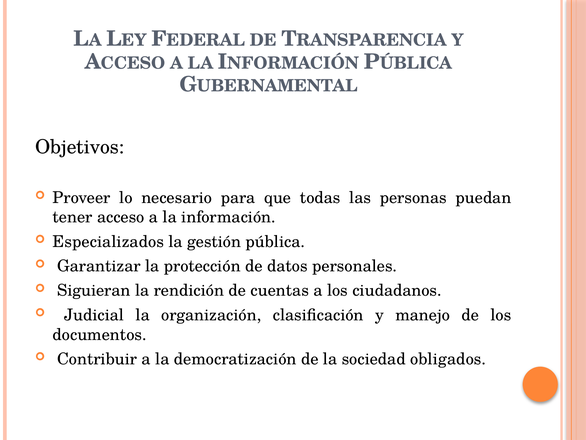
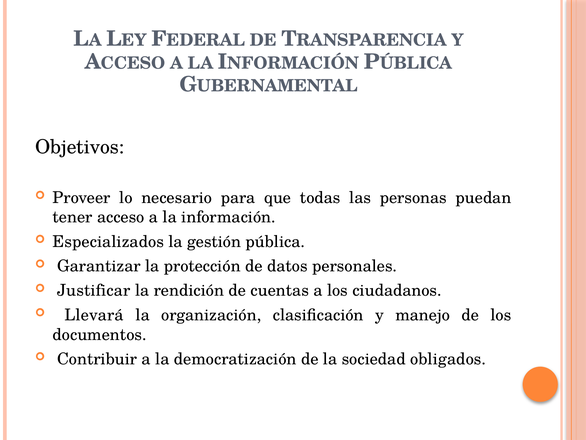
Siguieran: Siguieran -> Justificar (94, 290)
Judicial: Judicial -> Llevará (94, 315)
